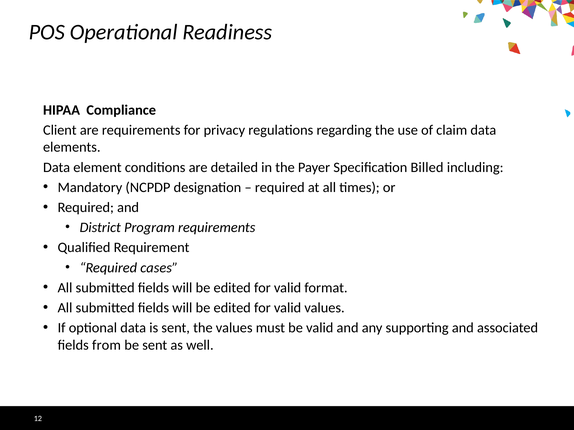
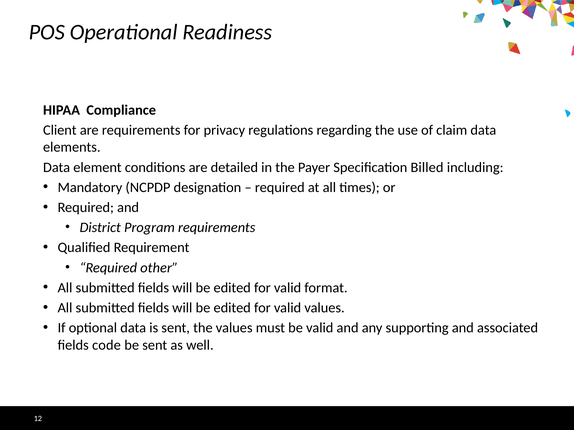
cases: cases -> other (159, 268)
from: from -> code (106, 345)
